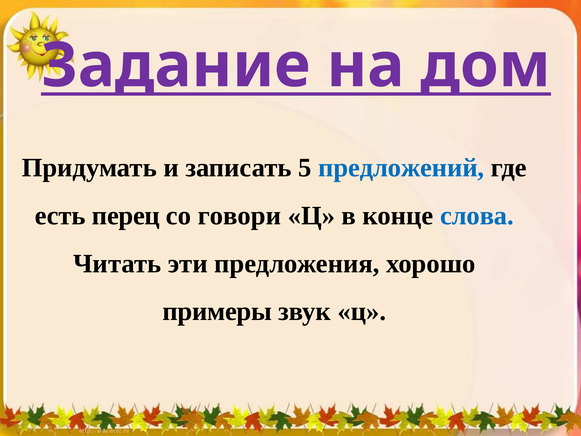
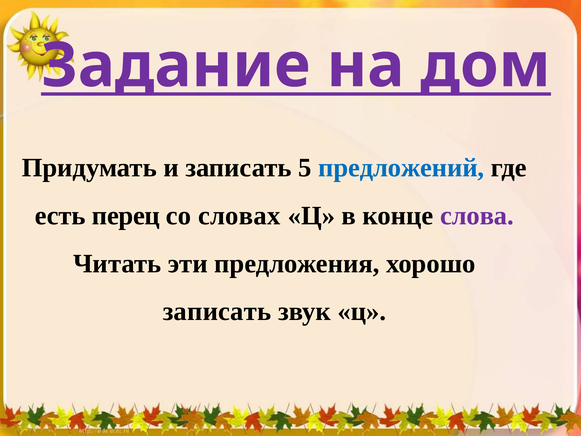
говори: говори -> словах (239, 216)
слова colour: blue -> purple (477, 216)
примеры: примеры -> записать (217, 311)
